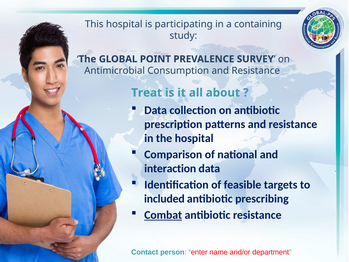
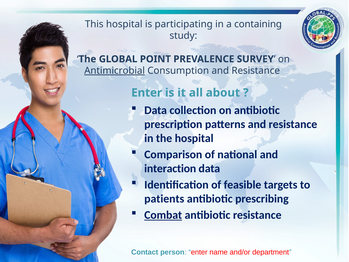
Antimicrobial underline: none -> present (115, 71)
Treat: Treat -> Enter (147, 93)
included: included -> patients (164, 199)
